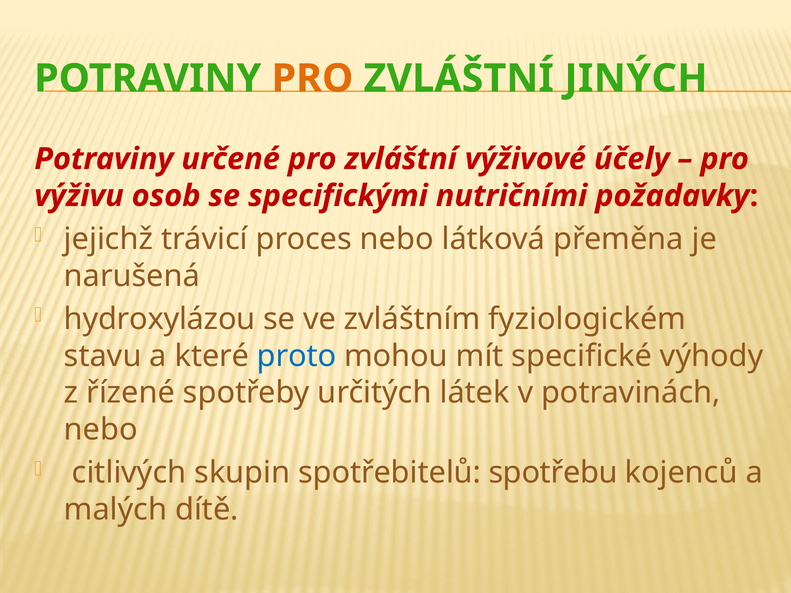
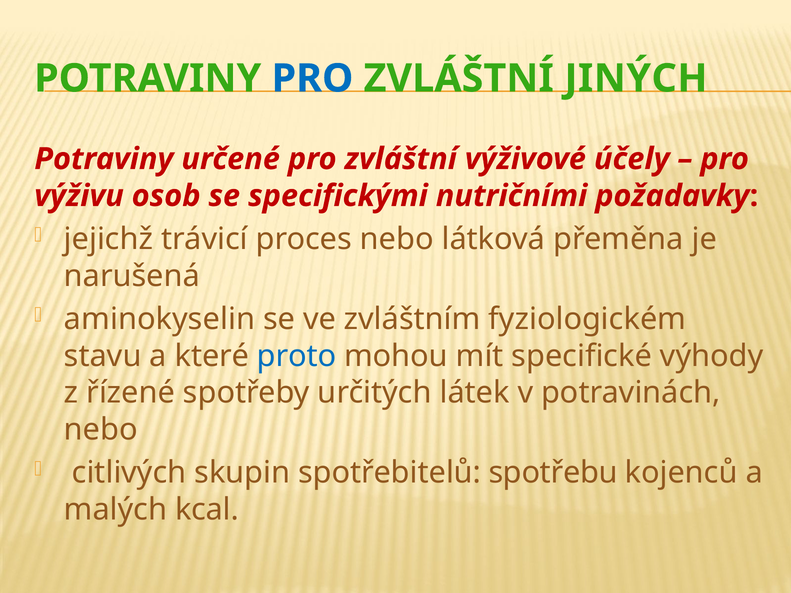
PRO colour: orange -> blue (312, 79)
hydroxylázou: hydroxylázou -> aminokyselin (160, 319)
dítě: dítě -> kcal (207, 510)
